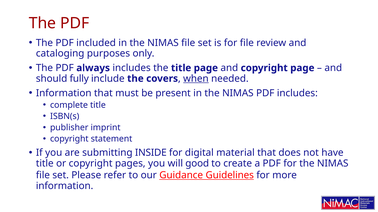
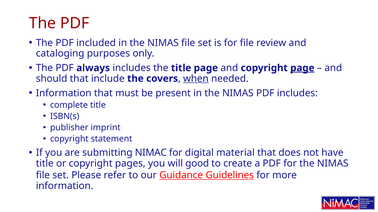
page underline: none -> present (302, 68)
should fully: fully -> that (79, 79)
INSIDE: INSIDE -> NIMAC (151, 153)
